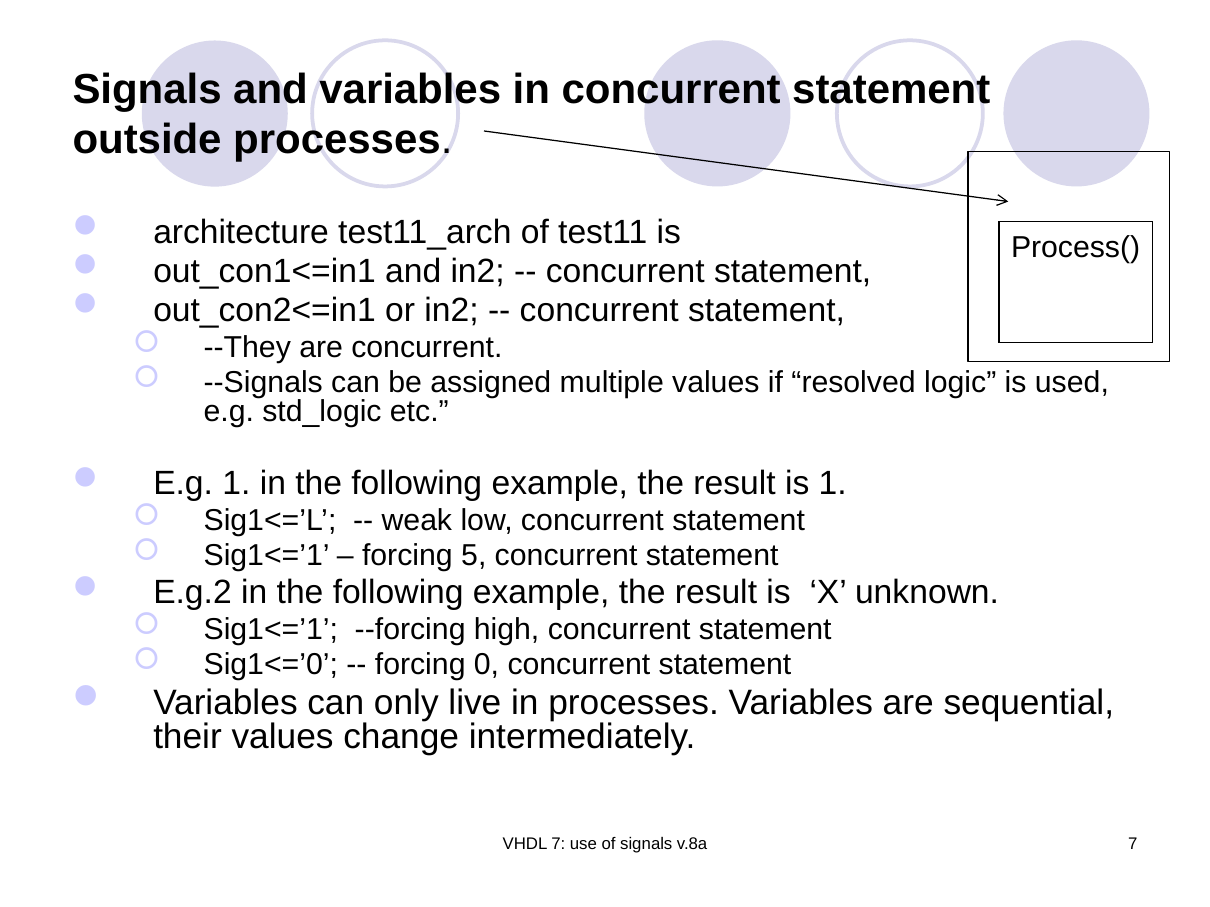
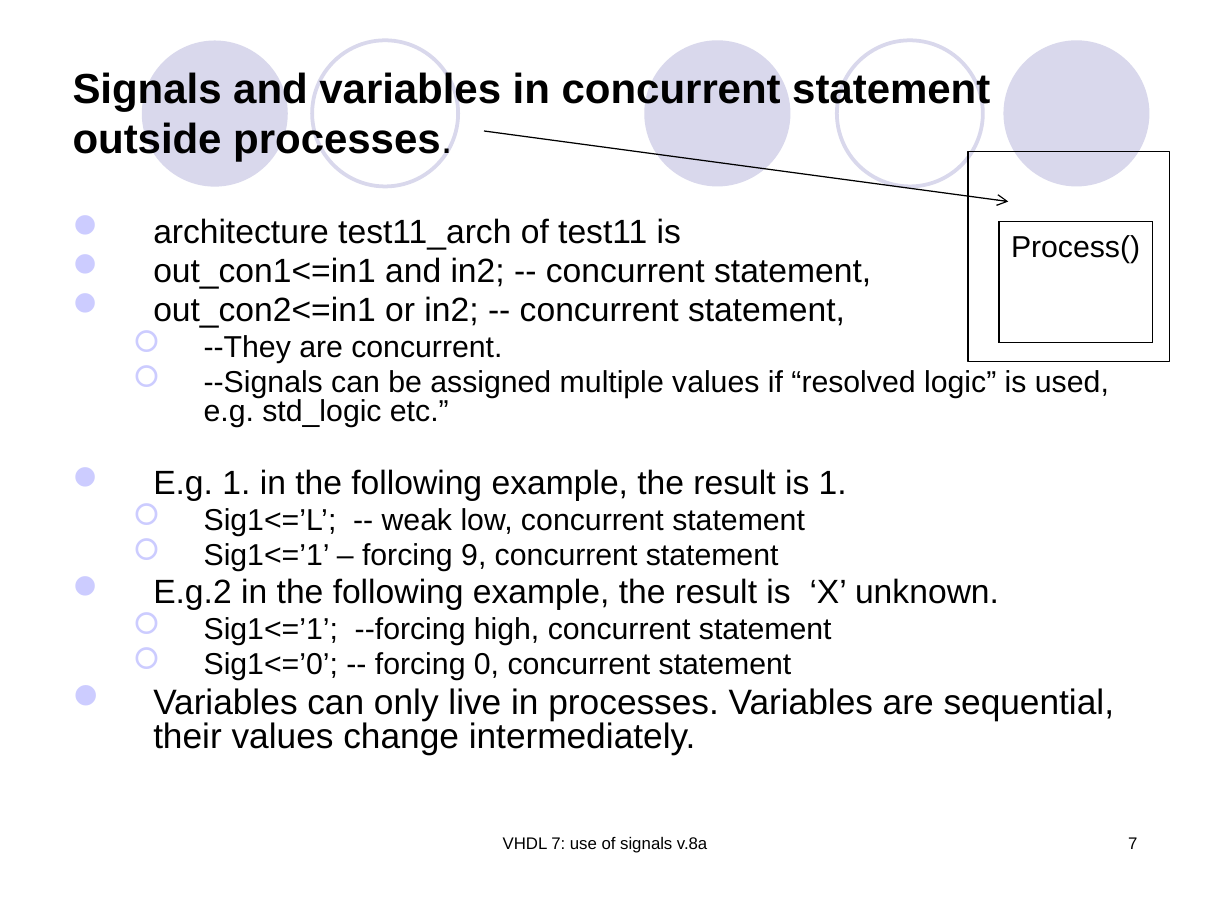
5: 5 -> 9 (474, 556)
